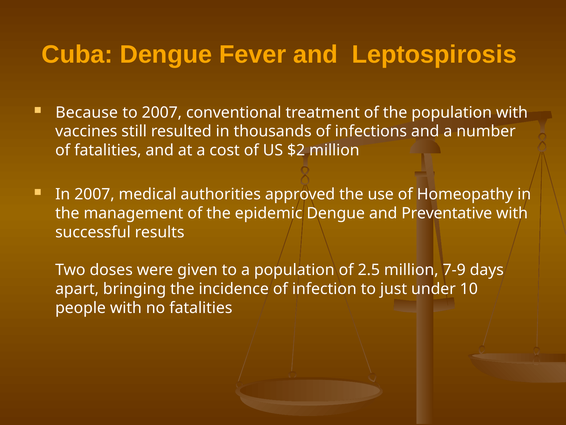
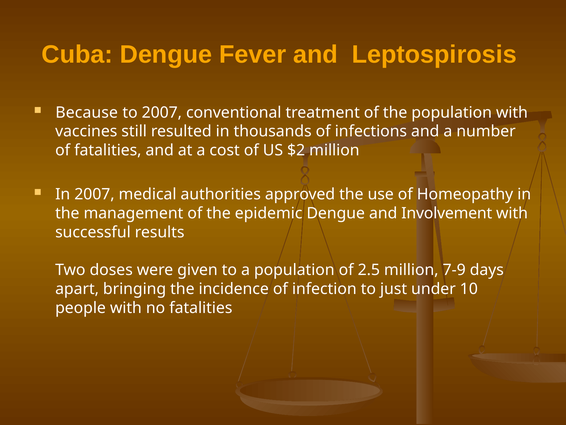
Preventative: Preventative -> Involvement (447, 213)
